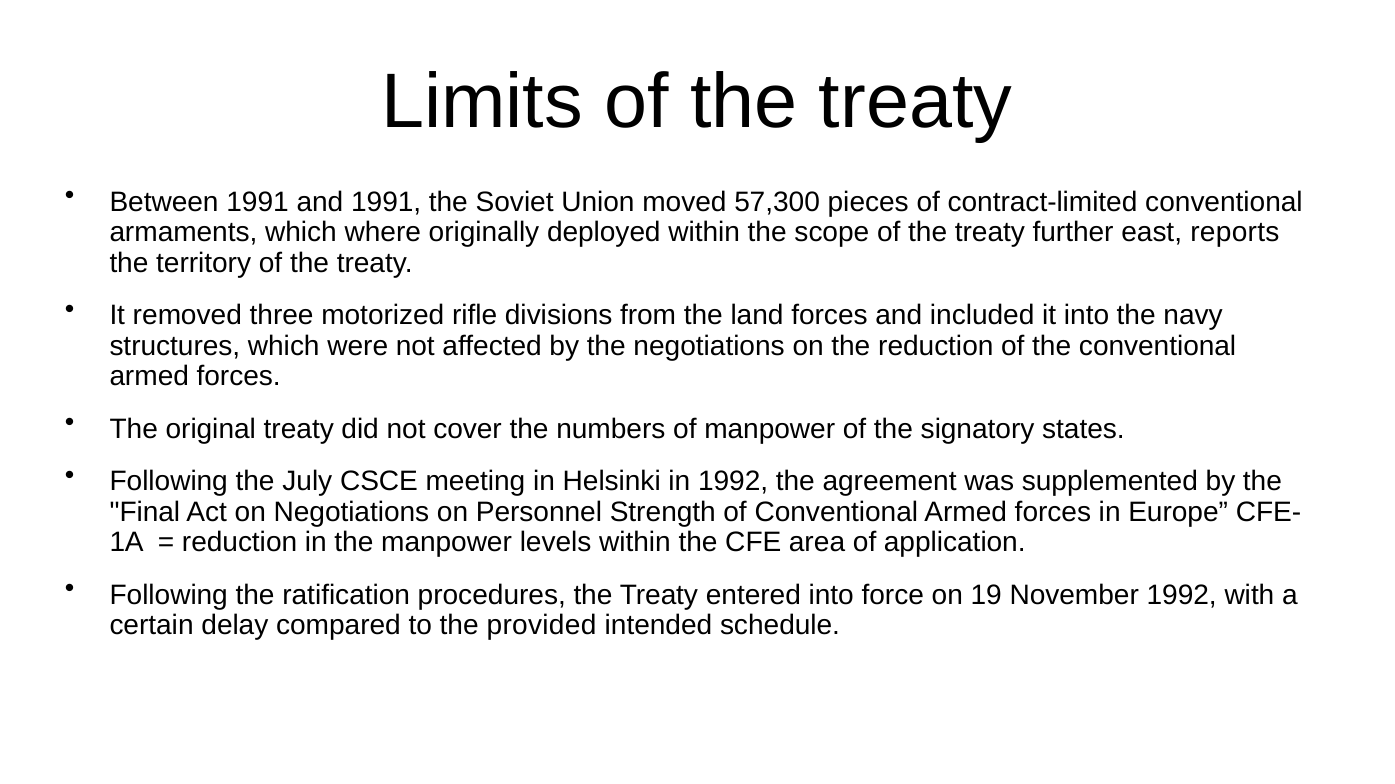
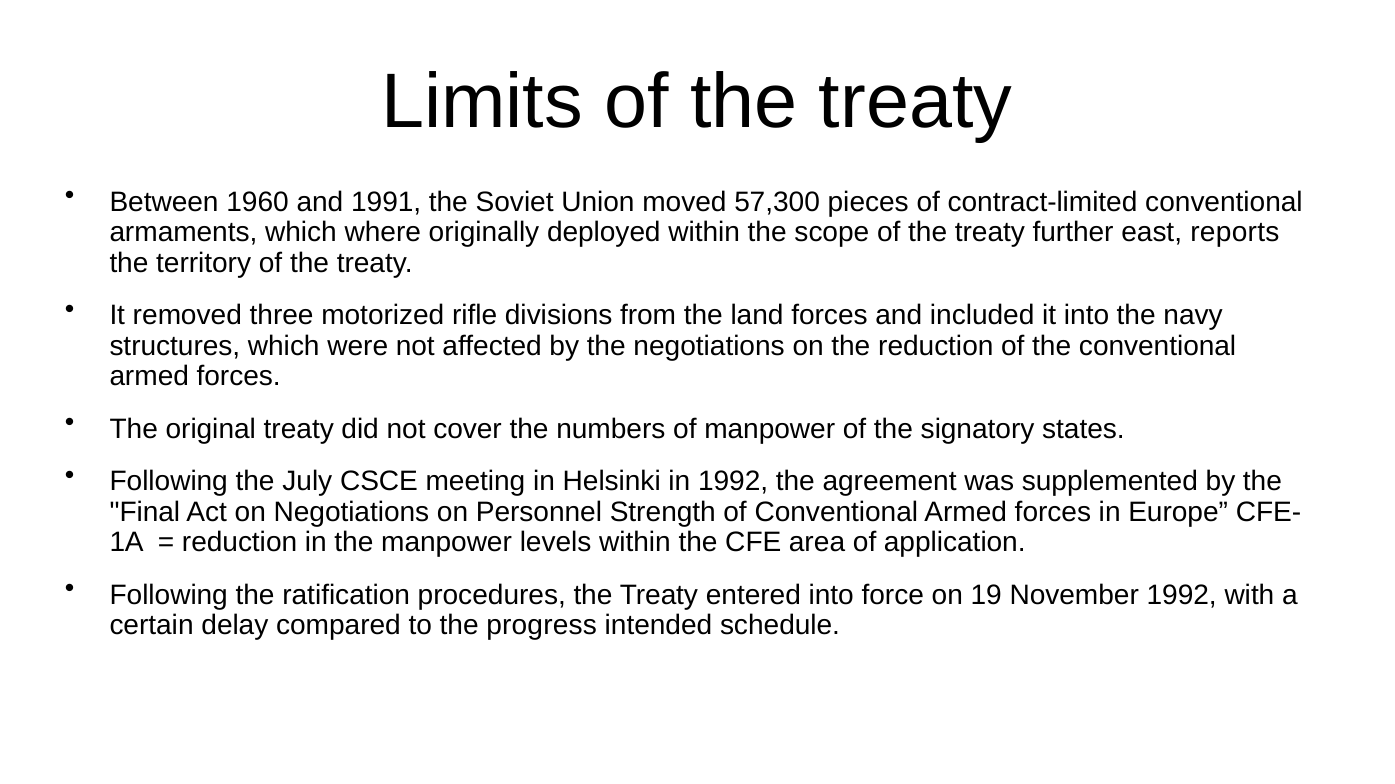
Between 1991: 1991 -> 1960 (258, 202)
provided: provided -> progress (542, 626)
